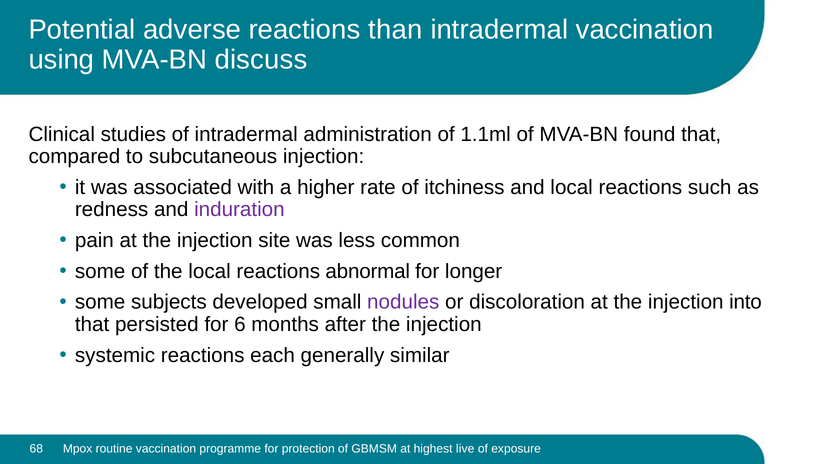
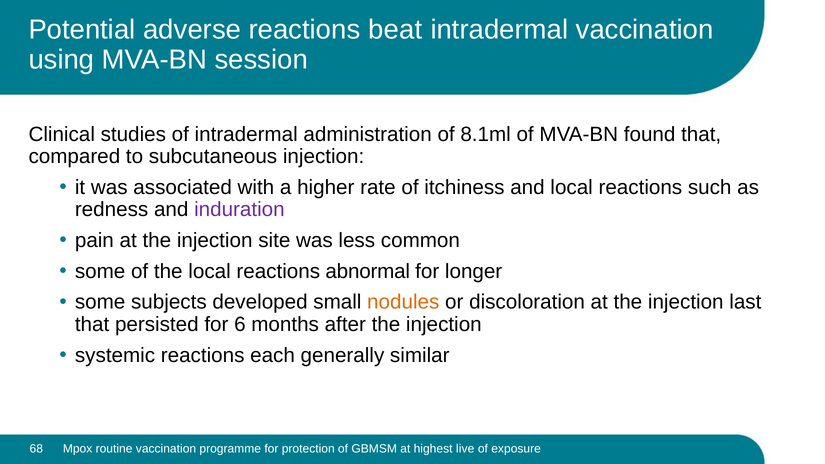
than: than -> beat (395, 30)
discuss: discuss -> session (261, 60)
1.1ml: 1.1ml -> 8.1ml (486, 134)
nodules colour: purple -> orange (403, 302)
into: into -> last (745, 302)
